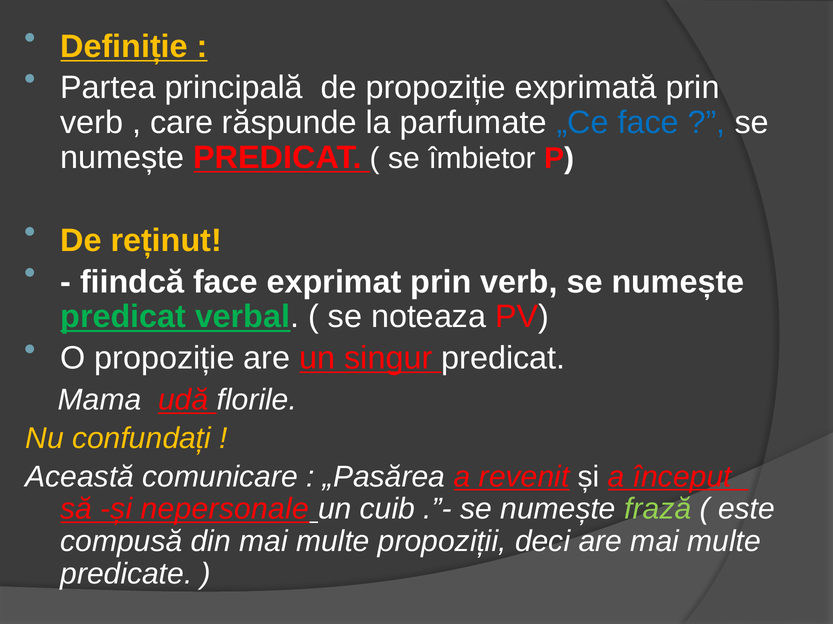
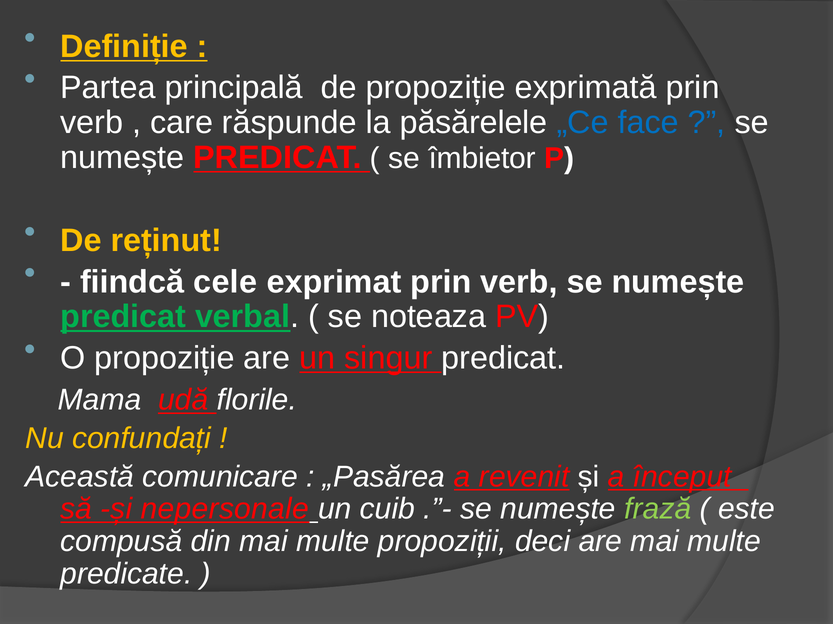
parfumate: parfumate -> păsărelele (474, 123)
fiindcă face: face -> cele (225, 282)
